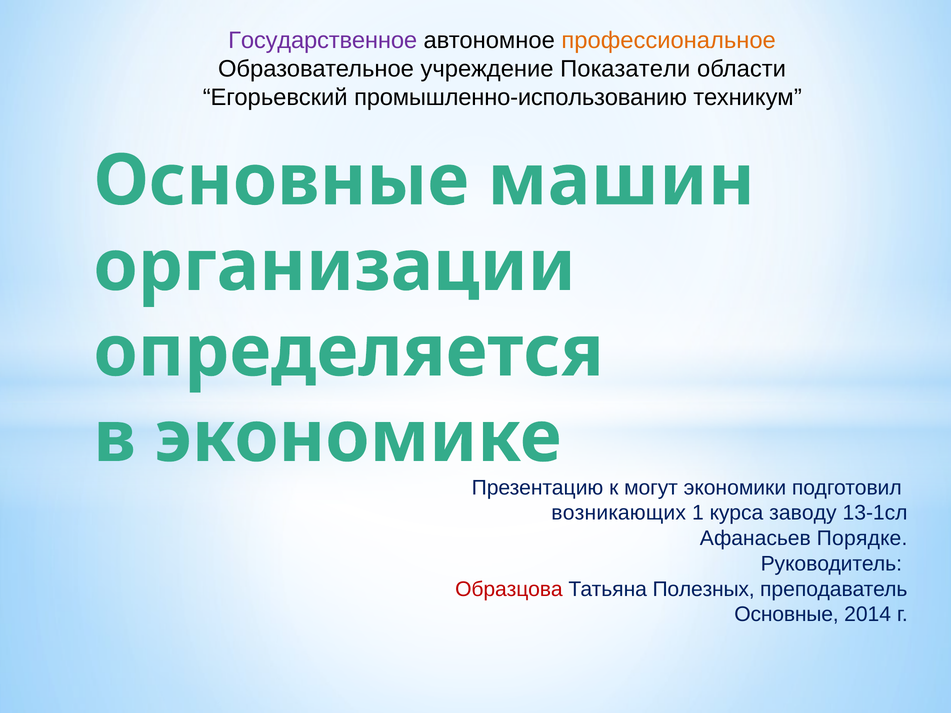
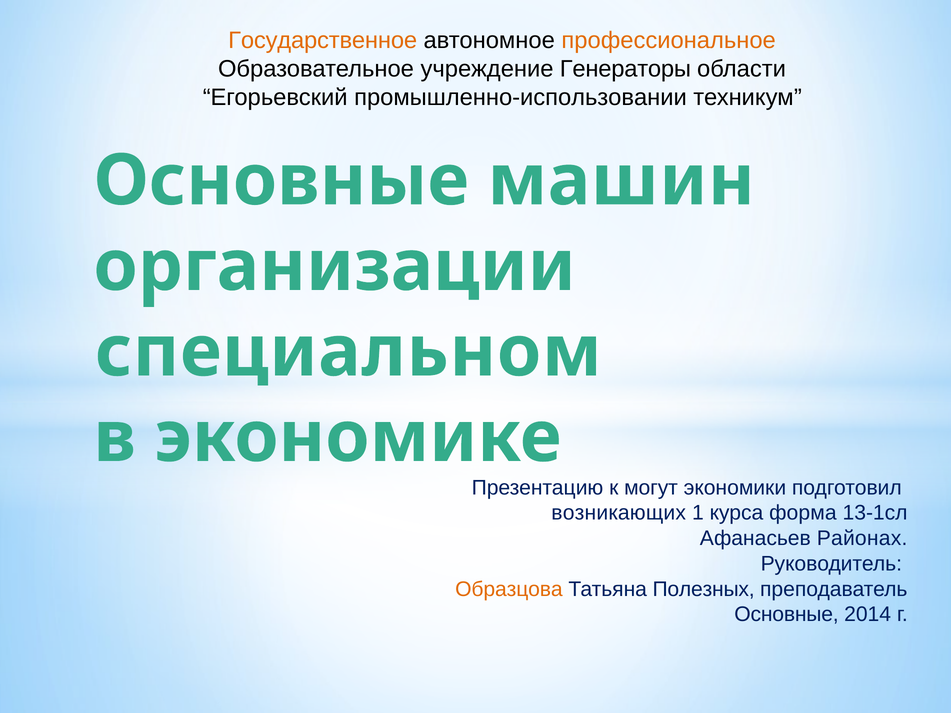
Государственное colour: purple -> orange (323, 40)
Показатели: Показатели -> Генераторы (625, 69)
промышленно-использованию: промышленно-использованию -> промышленно-использовании (520, 97)
определяется: определяется -> специальном (348, 352)
заводу: заводу -> форма (803, 513)
Порядке: Порядке -> Районах (862, 539)
Образцова colour: red -> orange (509, 589)
